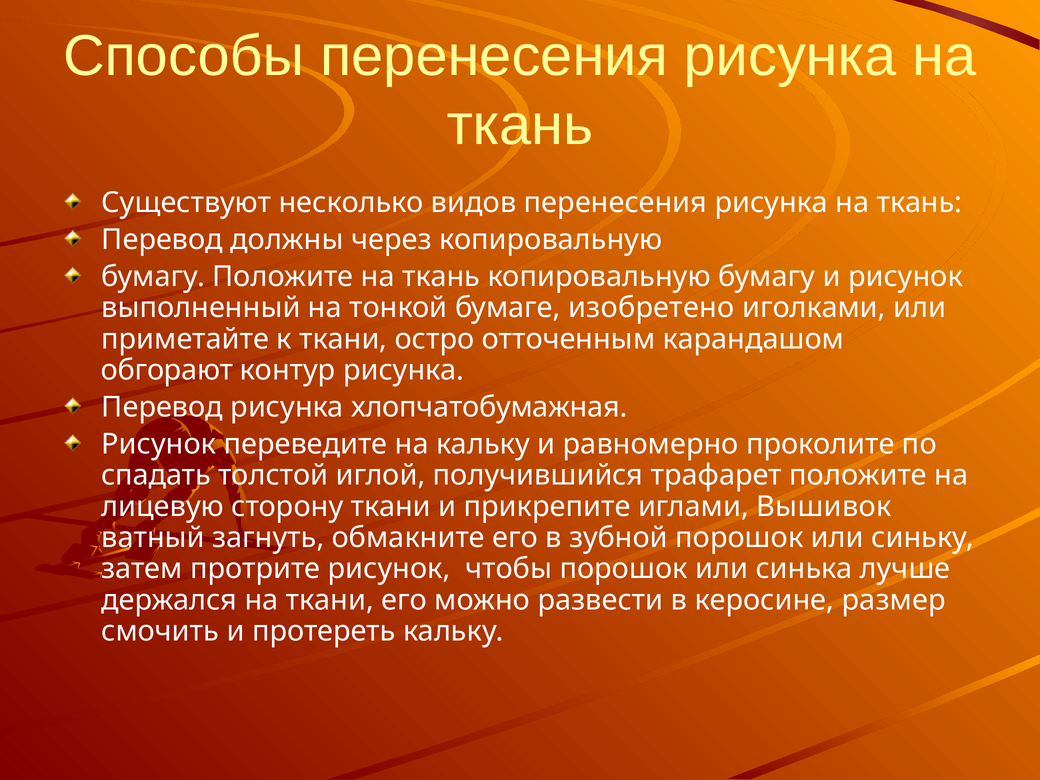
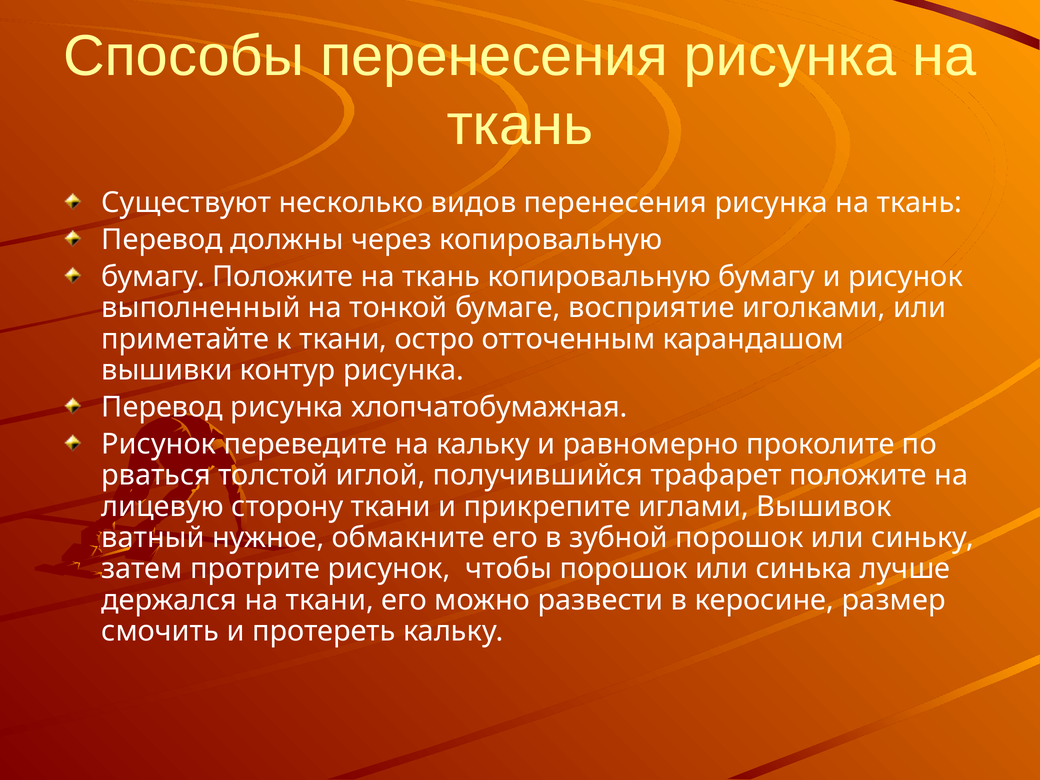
изобретено: изобретено -> восприятие (651, 308)
обгорают: обгорают -> вышивки (167, 370)
спадать: спадать -> рваться (156, 475)
загнуть: загнуть -> нужное (268, 538)
